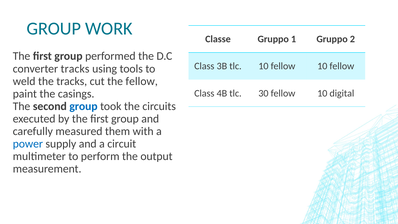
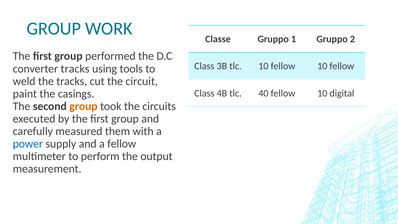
the fellow: fellow -> circuit (142, 81)
30: 30 -> 40 (263, 93)
group colour: blue -> orange (83, 106)
a circuit: circuit -> fellow (122, 144)
